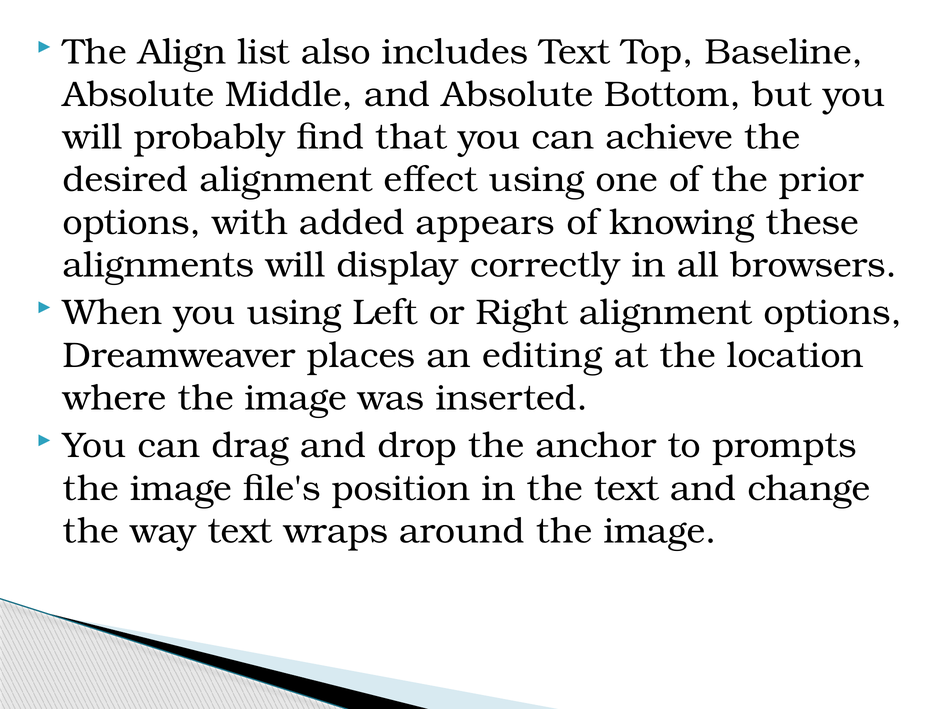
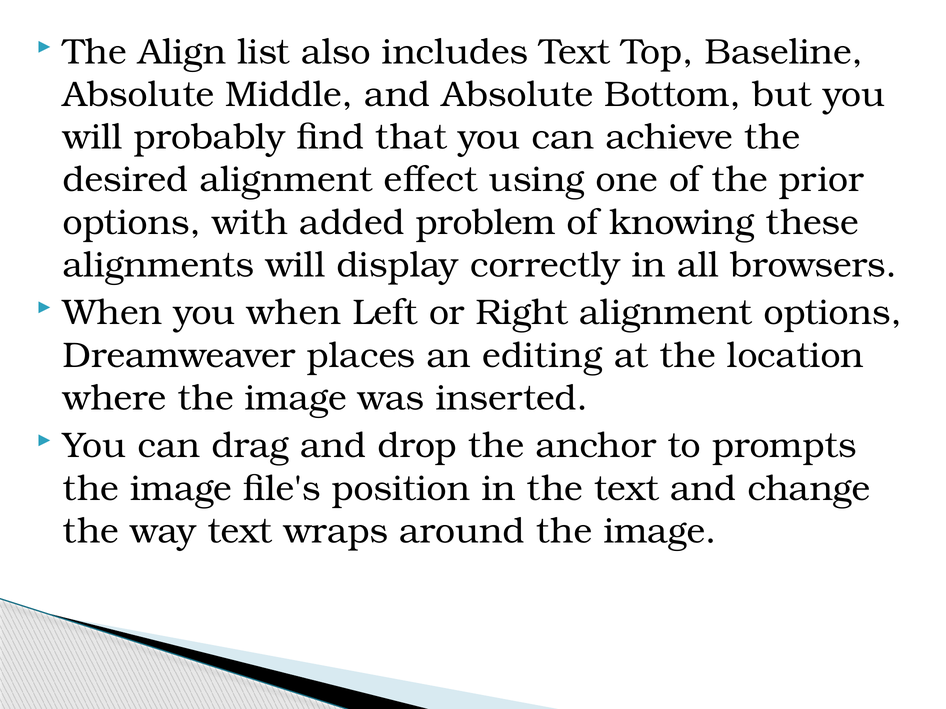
appears: appears -> problem (486, 223)
you using: using -> when (294, 313)
